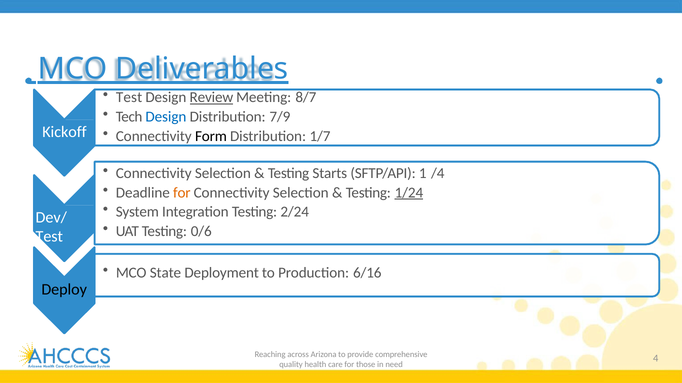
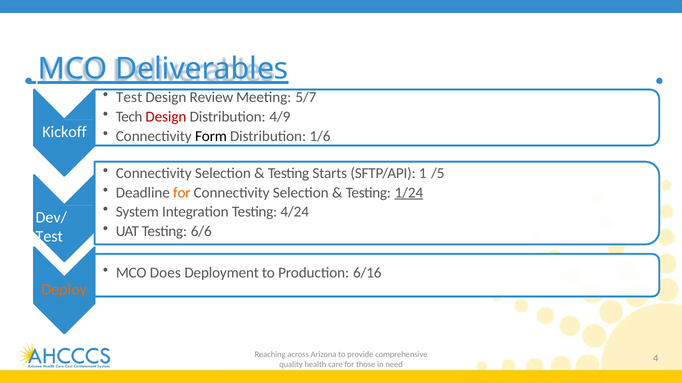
Review underline: present -> none (211, 98)
8/7: 8/7 -> 5/7 (306, 98)
Design colour: blue -> red (166, 117)
7/9: 7/9 -> 4/9 (280, 117)
1/7: 1/7 -> 1/6 (320, 136)
/4: /4 -> /5 (438, 174)
2/24: 2/24 -> 4/24 (295, 212)
0/6: 0/6 -> 6/6 (201, 232)
State: State -> Does (165, 273)
Deploy colour: black -> orange (64, 290)
